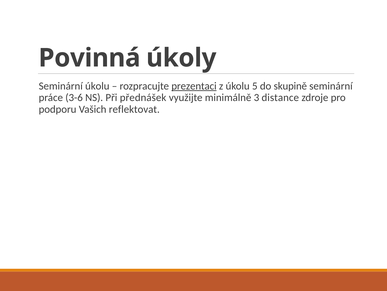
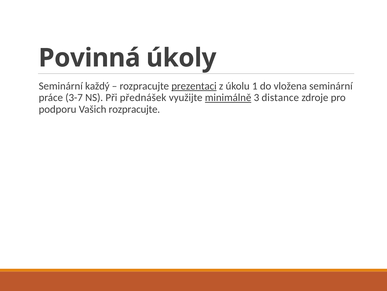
Seminární úkolu: úkolu -> každý (97, 86)
5: 5 -> 1 (255, 86)
skupině: skupině -> vložena (290, 86)
3-6: 3-6 -> 3-7 (74, 97)
minimálně underline: none -> present (228, 97)
Vašich reflektovat: reflektovat -> rozpracujte (134, 109)
